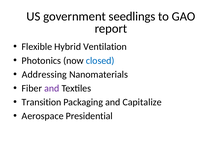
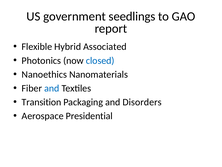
Ventilation: Ventilation -> Associated (105, 47)
Addressing: Addressing -> Nanoethics (44, 74)
and colour: purple -> blue (52, 88)
Capitalize: Capitalize -> Disorders (142, 102)
